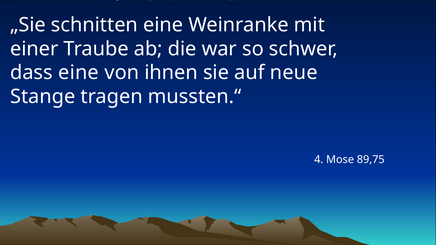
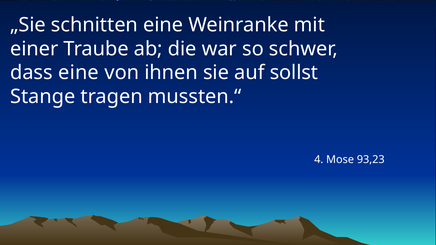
neue: neue -> sollst (294, 73)
89,75: 89,75 -> 93,23 (371, 160)
